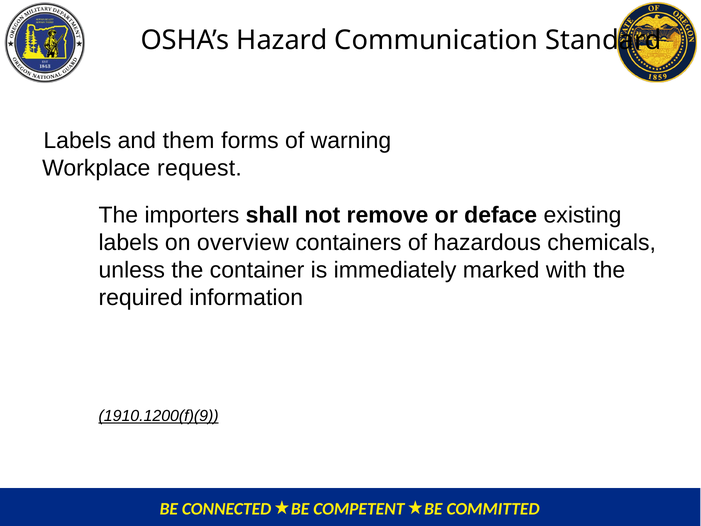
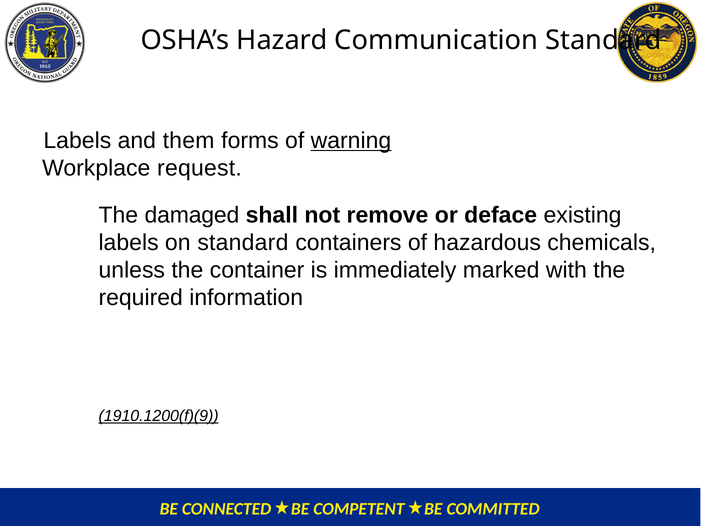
warning underline: none -> present (351, 141)
importers: importers -> damaged (192, 215)
on overview: overview -> standard (243, 242)
